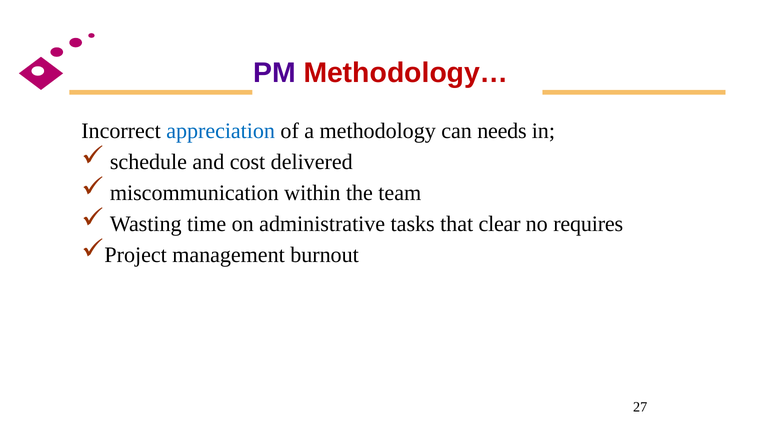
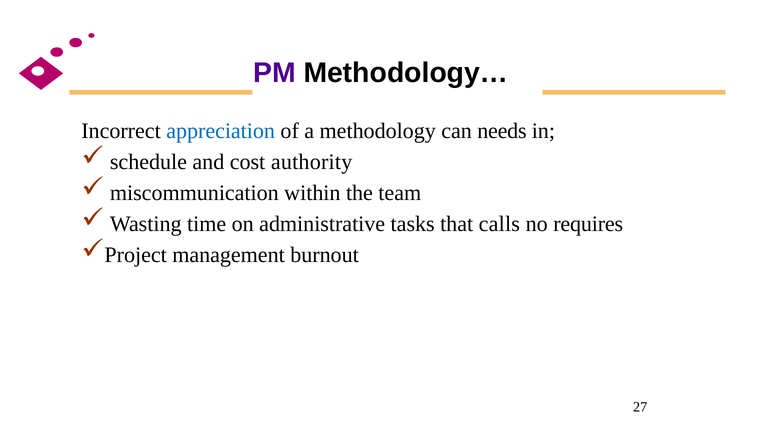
Methodology… colour: red -> black (406, 73)
delivered: delivered -> authority (312, 162)
clear: clear -> calls (499, 224)
